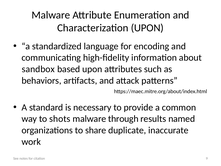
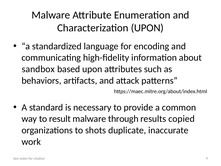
shots: shots -> result (60, 119)
named: named -> copied (182, 119)
share: share -> shots (96, 130)
